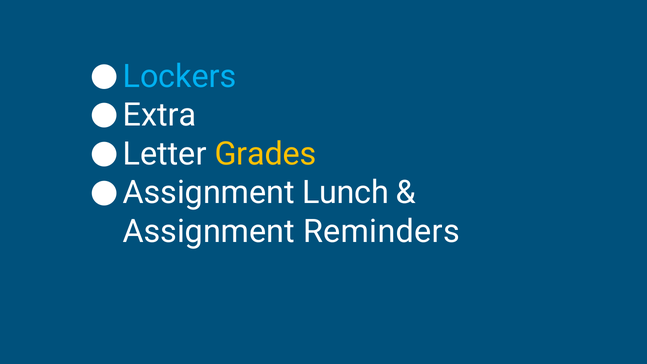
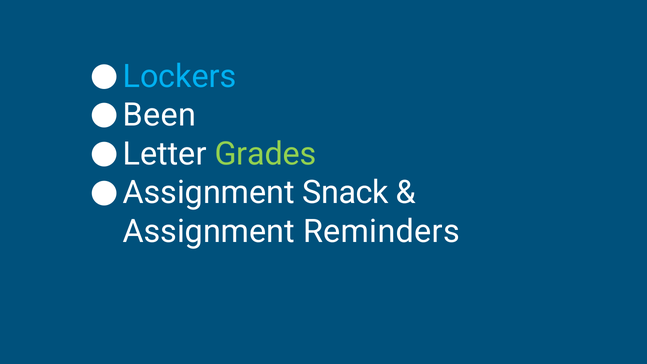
Extra: Extra -> Been (159, 115)
Grades colour: yellow -> light green (266, 154)
Lunch: Lunch -> Snack (346, 193)
